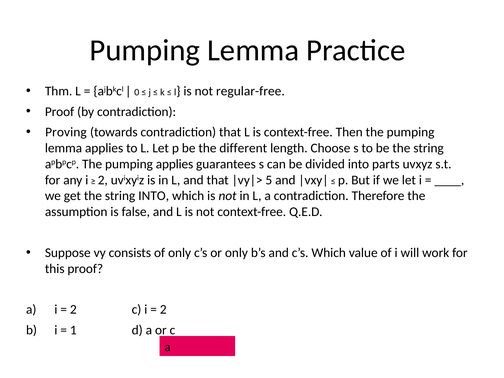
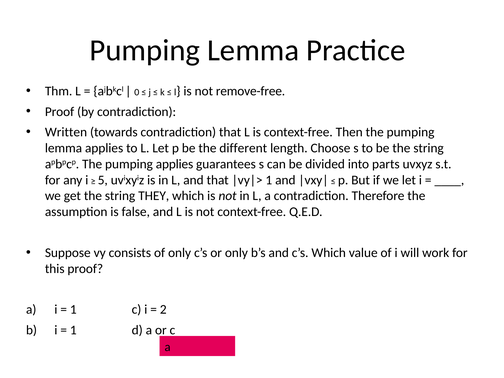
regular-free: regular-free -> remove-free (251, 91)
Proving: Proving -> Written (66, 132)
2: 2 -> 5 (103, 180)
5: 5 -> 1 (269, 180)
string INTO: INTO -> THEY (154, 196)
2: 2 -> 1 (73, 310)
